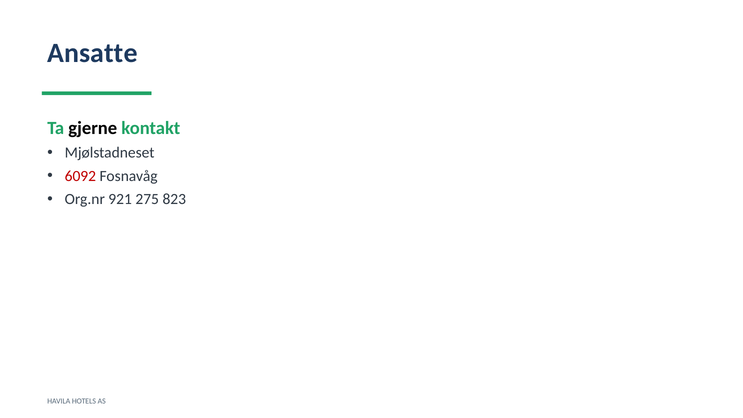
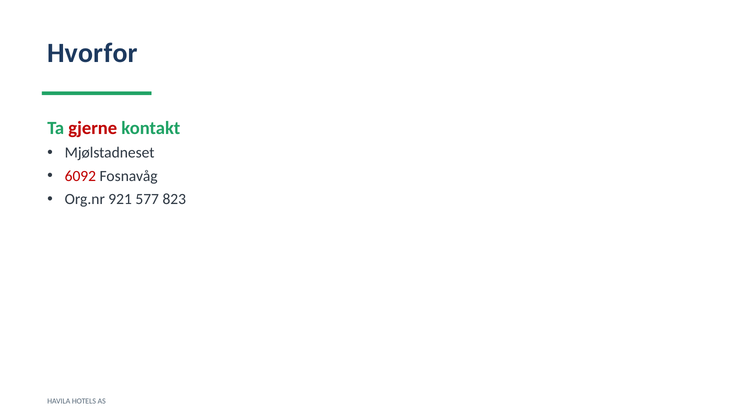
Ansatte: Ansatte -> Hvorfor (92, 53)
gjerne colour: black -> red (93, 128)
275: 275 -> 577 (147, 199)
